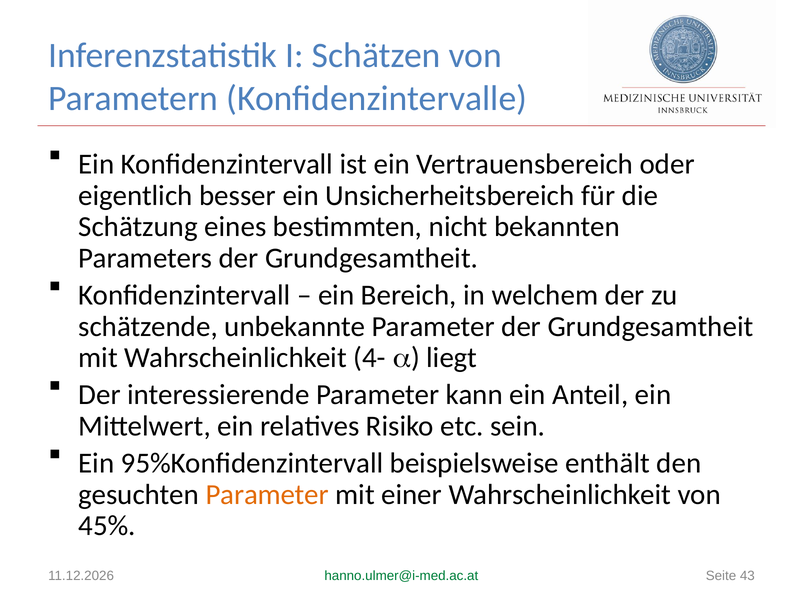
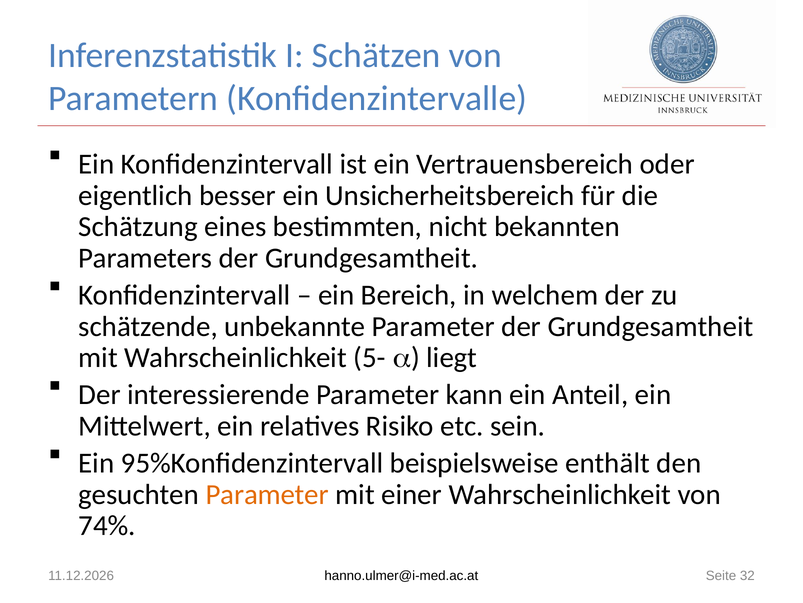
4-: 4- -> 5- (370, 357)
45%: 45% -> 74% (107, 525)
hanno.ulmer@i-med.ac.at colour: green -> black (401, 575)
43: 43 -> 32 (747, 575)
